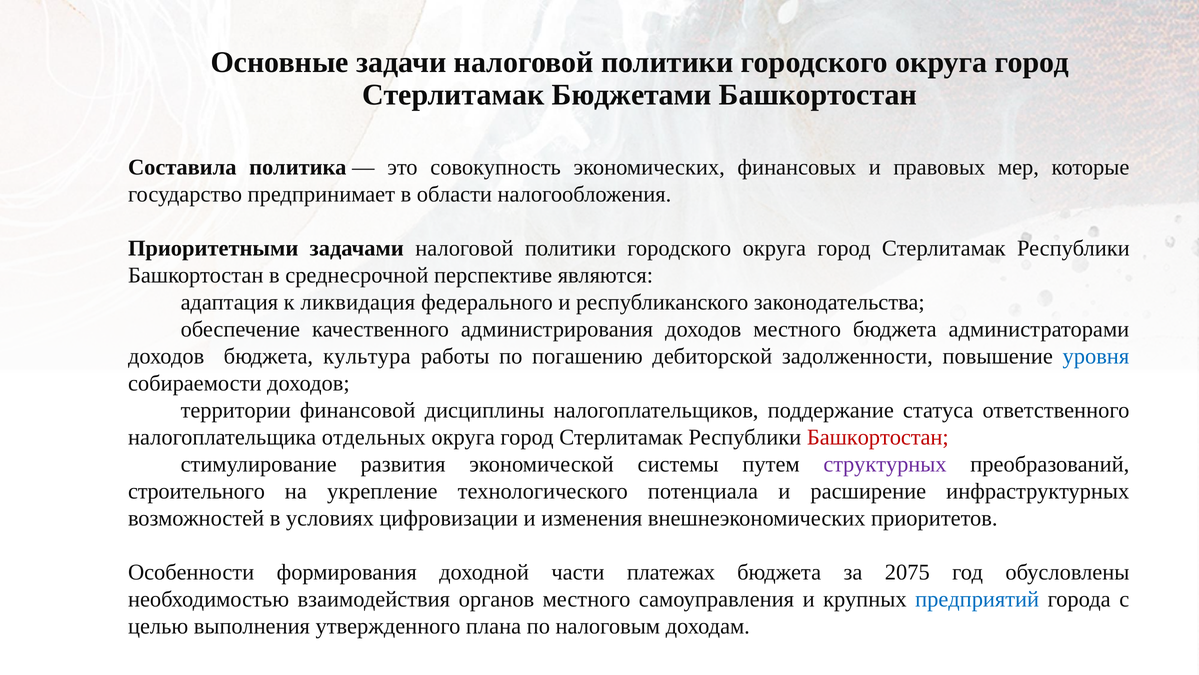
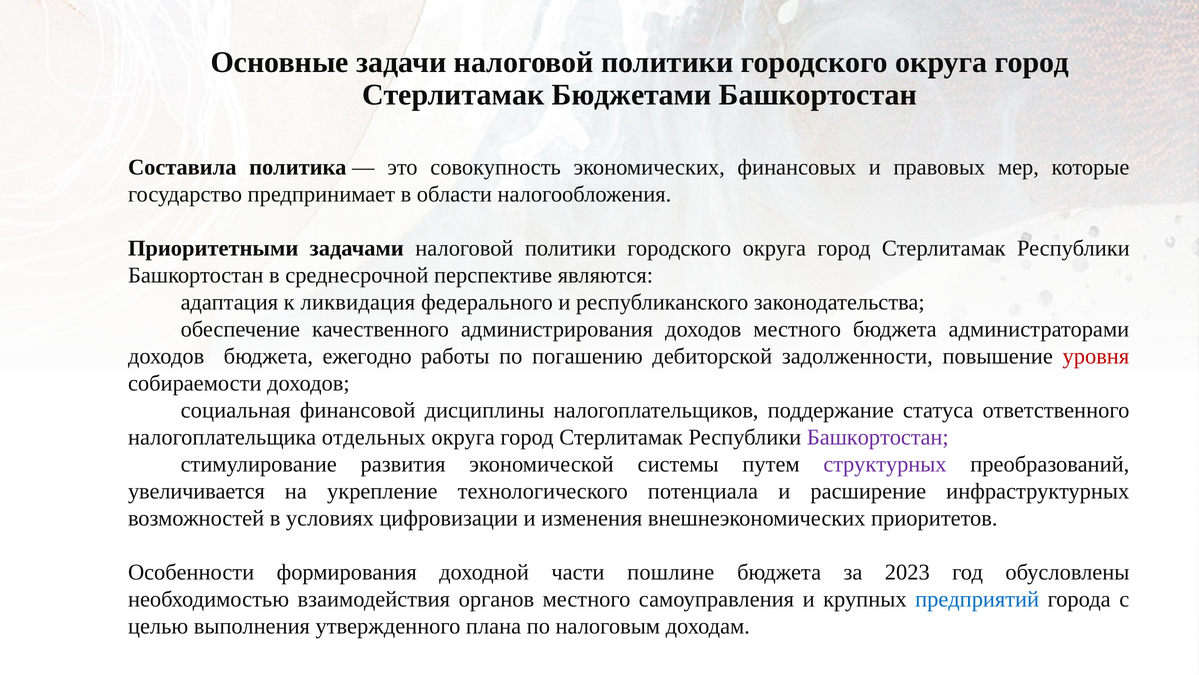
культура: культура -> ежегодно (367, 356)
уровня colour: blue -> red (1096, 356)
территории: территории -> социальная (236, 410)
Башкортостан colour: red -> purple (878, 437)
строительного: строительного -> увеличивается (196, 491)
платежах: платежах -> пошлине (671, 572)
2075: 2075 -> 2023 (907, 572)
